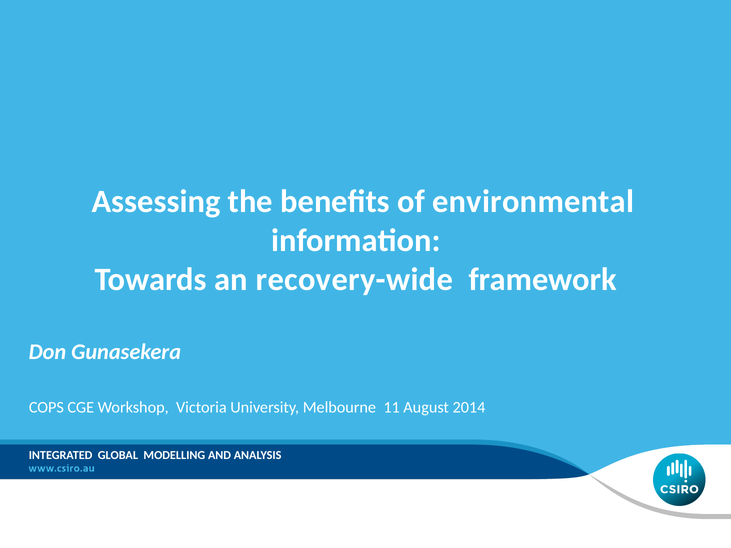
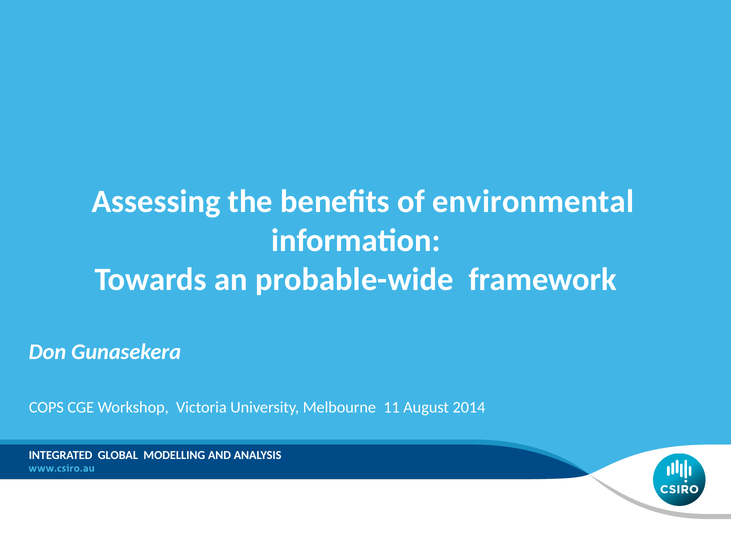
recovery-wide: recovery-wide -> probable-wide (354, 280)
